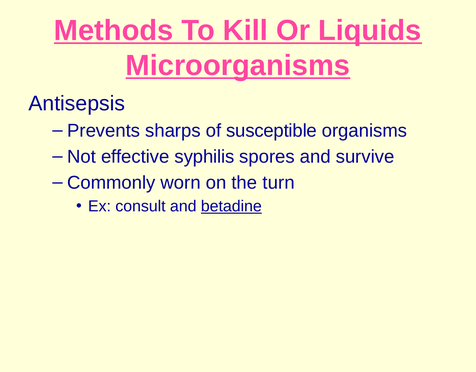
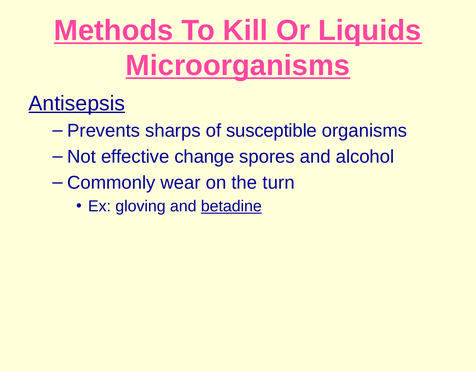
Antisepsis underline: none -> present (77, 103)
syphilis: syphilis -> change (204, 156)
survive: survive -> alcohol (365, 156)
worn: worn -> wear (181, 182)
consult: consult -> gloving (140, 206)
